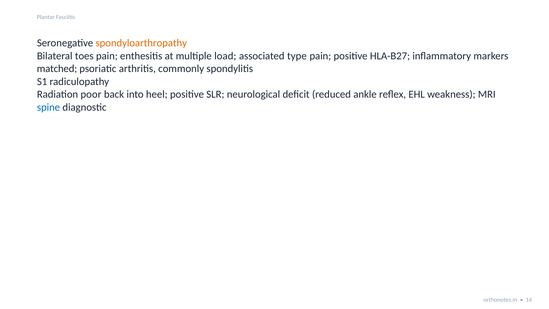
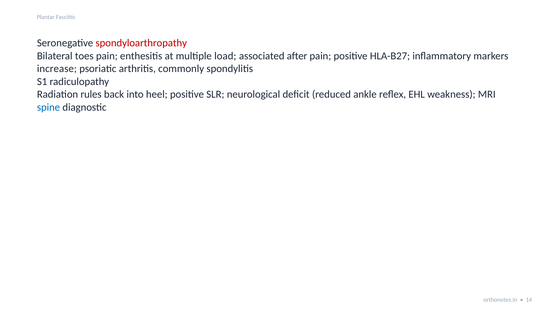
spondyloarthropathy colour: orange -> red (141, 43)
type: type -> after (297, 56)
matched: matched -> increase (57, 69)
poor: poor -> rules (91, 94)
